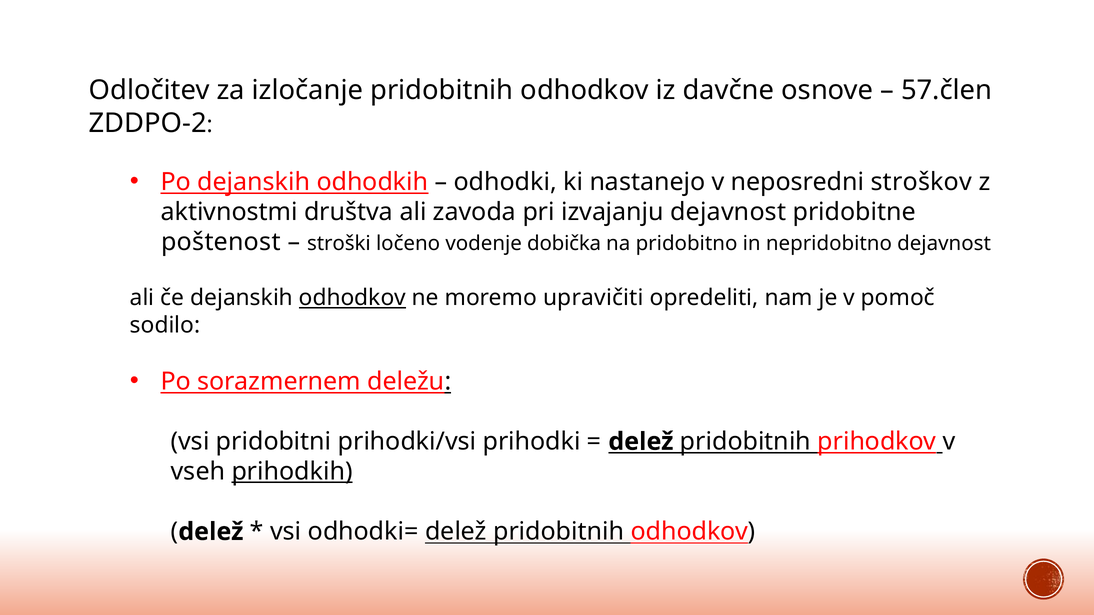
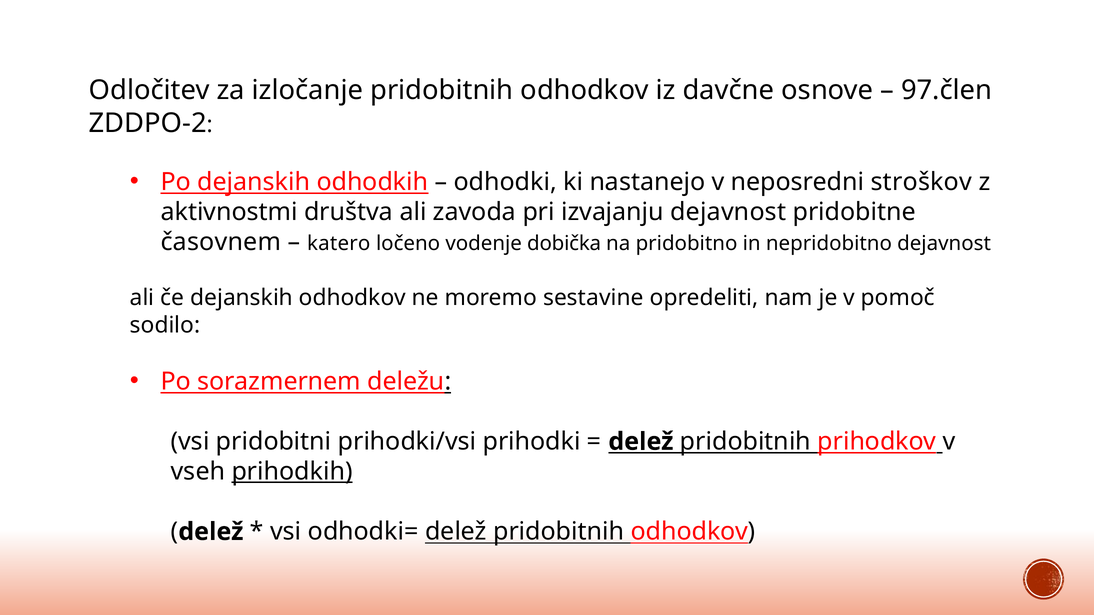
57.člen: 57.člen -> 97.člen (947, 91)
poštenost: poštenost -> časovnem (221, 242)
stroški: stroški -> katero (339, 244)
odhodkov underline: present -> none (352, 298)
upravičiti: upravičiti -> sestavine (593, 298)
